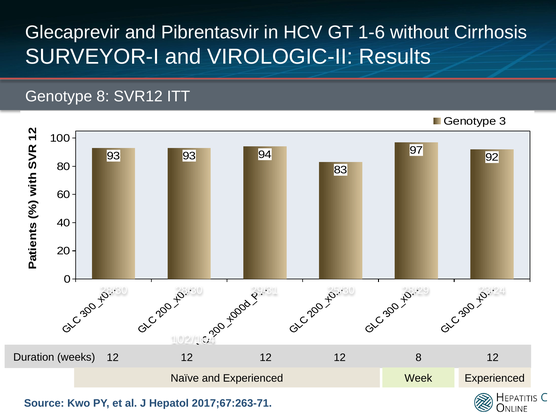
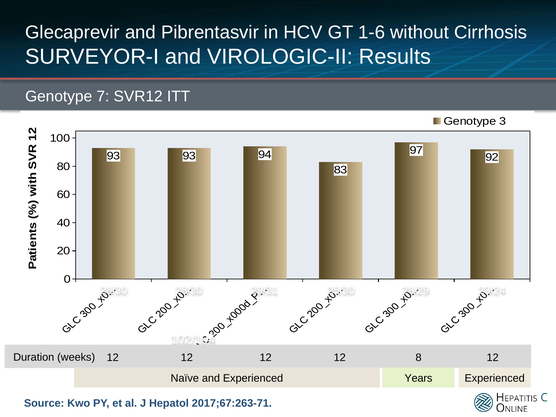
Genotype 8: 8 -> 7 (103, 96)
Week: Week -> Years (418, 378)
